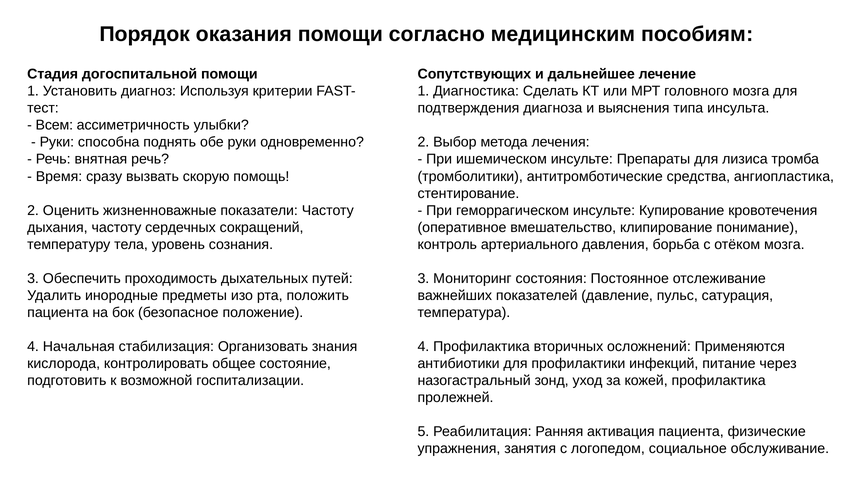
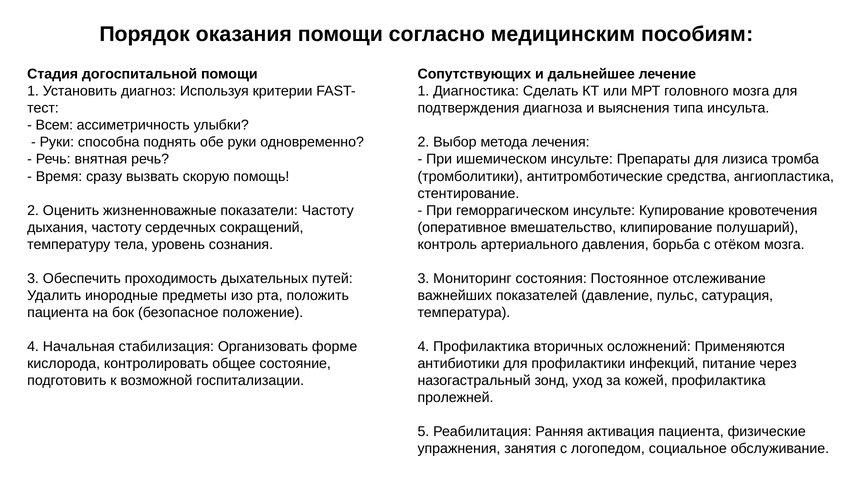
понимание: понимание -> полушарий (757, 227)
знания: знания -> форме (335, 346)
